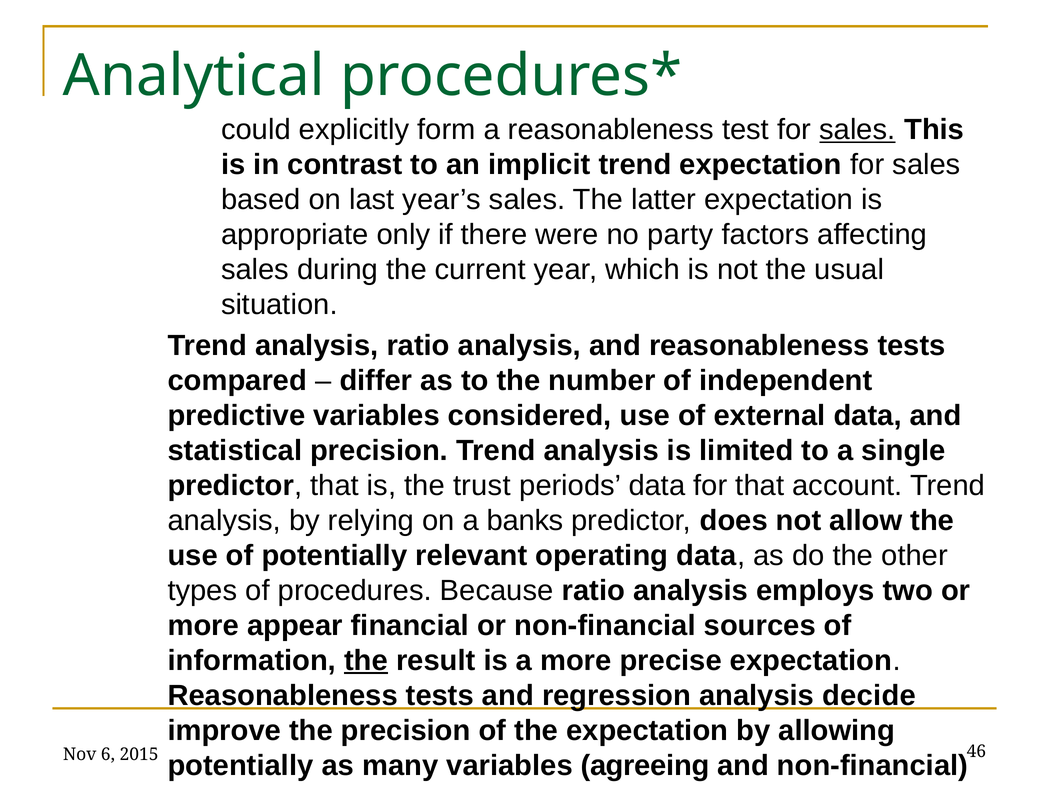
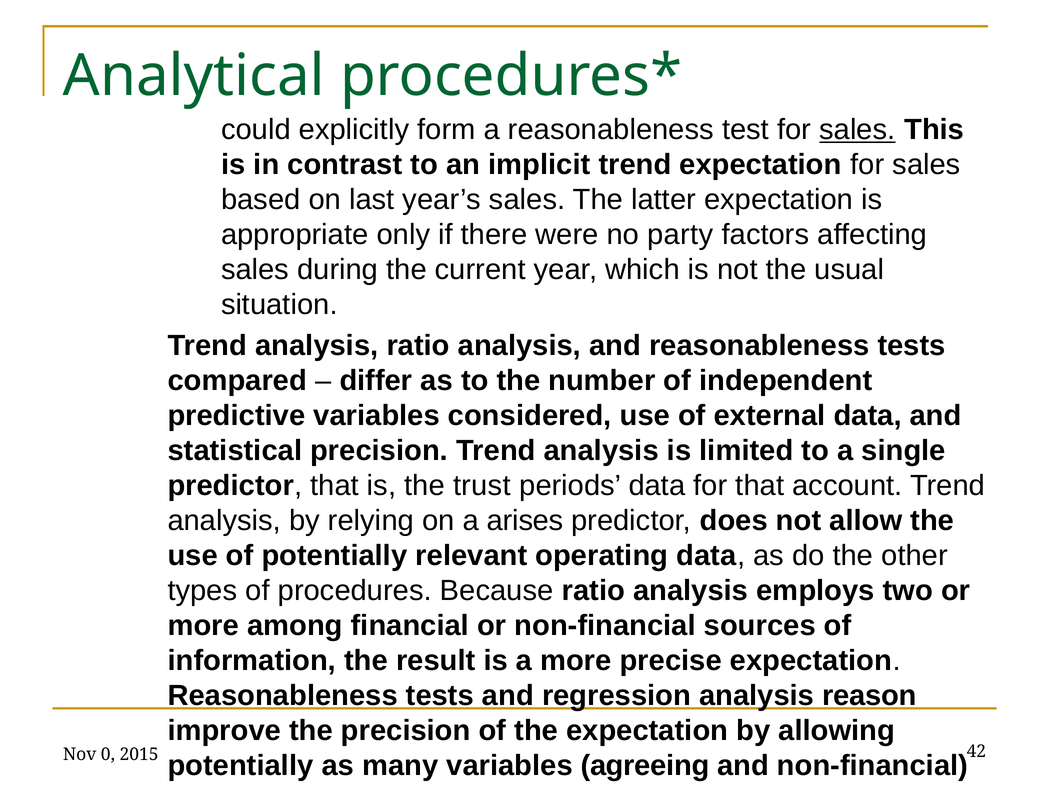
banks: banks -> arises (525, 520)
appear: appear -> among (295, 625)
the underline: present -> none (366, 660)
decide: decide -> reason (869, 695)
6: 6 -> 0 (108, 754)
46: 46 -> 42 (976, 751)
